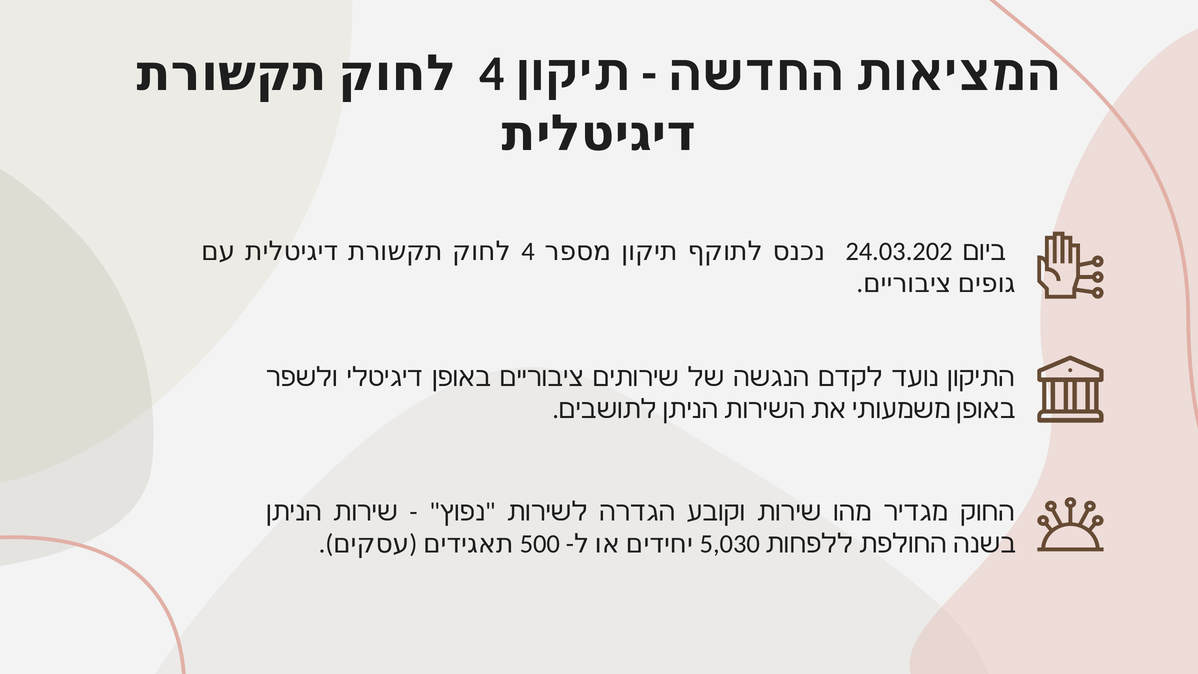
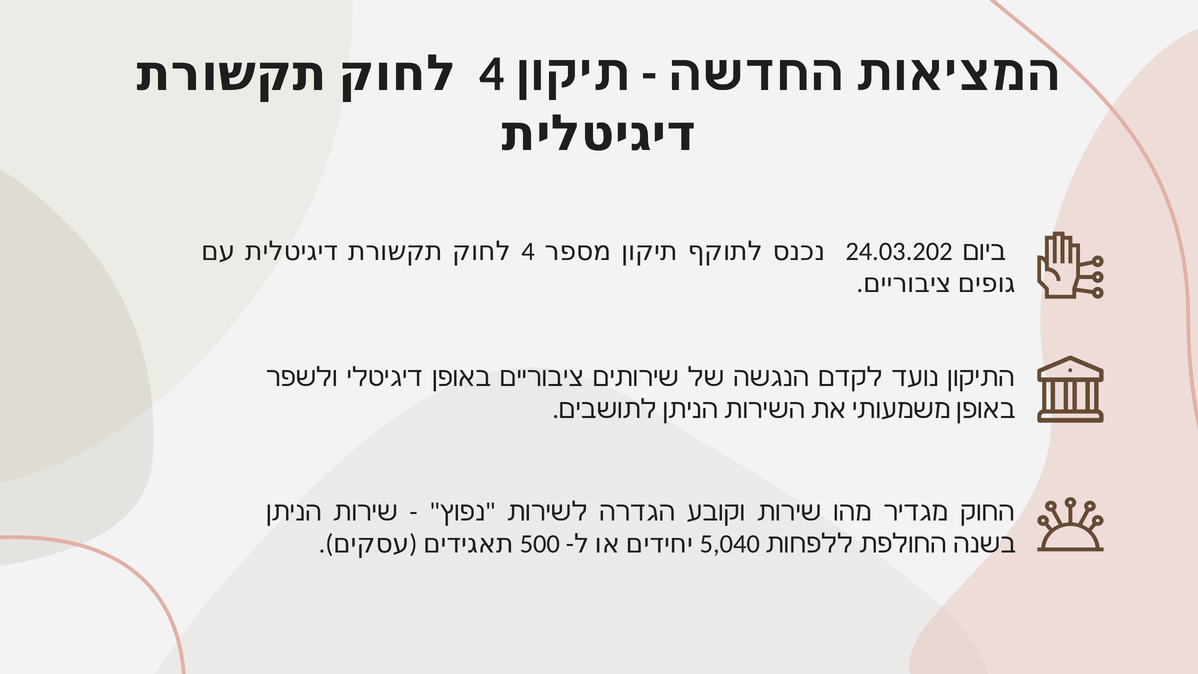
5,030: 5,030 -> 5,040 (730, 544)
